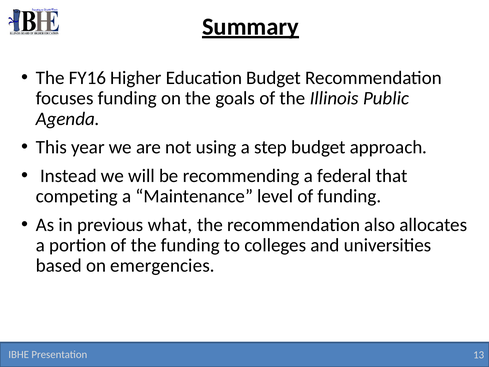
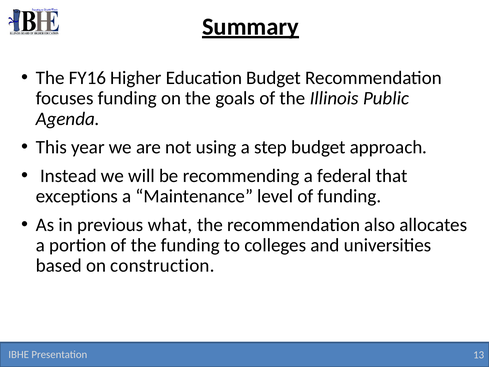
competing: competing -> exceptions (77, 196)
emergencies: emergencies -> construction (162, 265)
